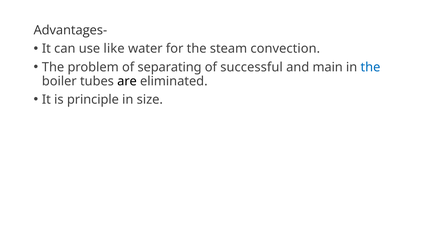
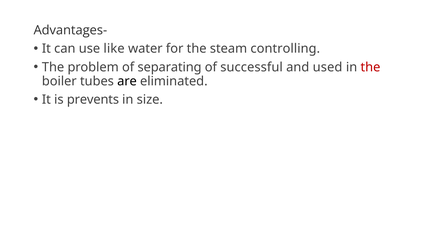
convection: convection -> controlling (285, 49)
main: main -> used (328, 67)
the colour: blue -> red (370, 67)
principle: principle -> prevents (93, 100)
